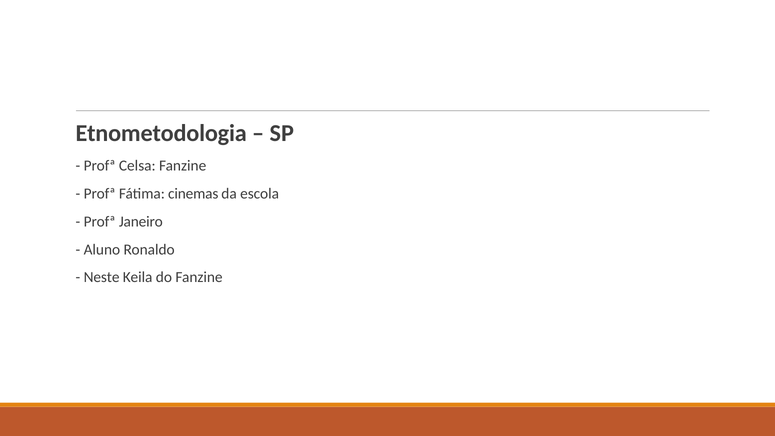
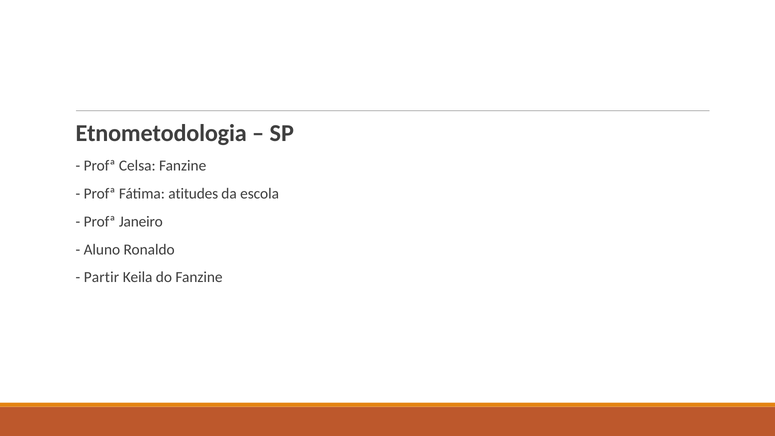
cinemas: cinemas -> atitudes (193, 194)
Neste: Neste -> Partir (101, 277)
